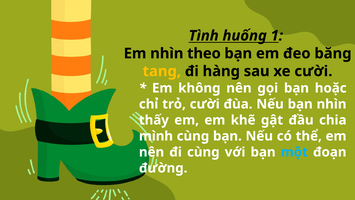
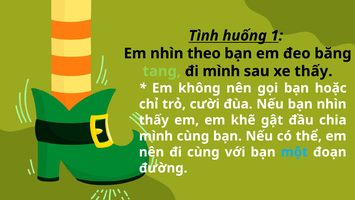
tang colour: yellow -> light green (162, 71)
đi hàng: hàng -> mình (221, 71)
xe cười: cười -> thấy (313, 71)
